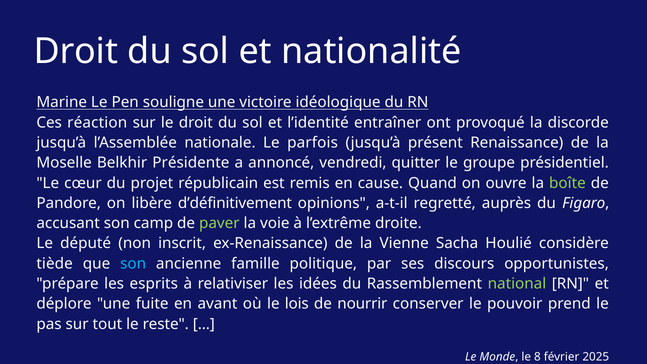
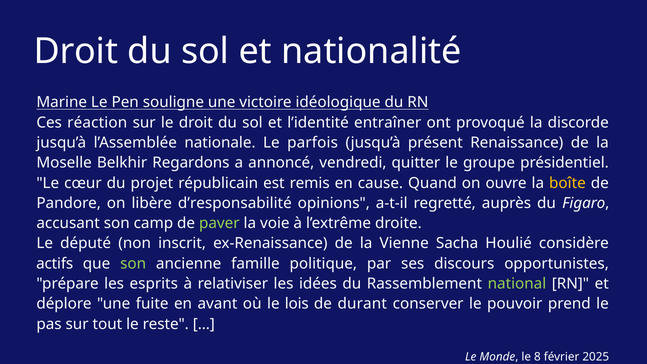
Présidente: Présidente -> Regardons (191, 163)
boîte colour: light green -> yellow (567, 183)
d’définitivement: d’définitivement -> d’responsabilité (235, 203)
tiède: tiède -> actifs (55, 264)
son colour: light blue -> light green (133, 264)
nourrir: nourrir -> durant (362, 304)
